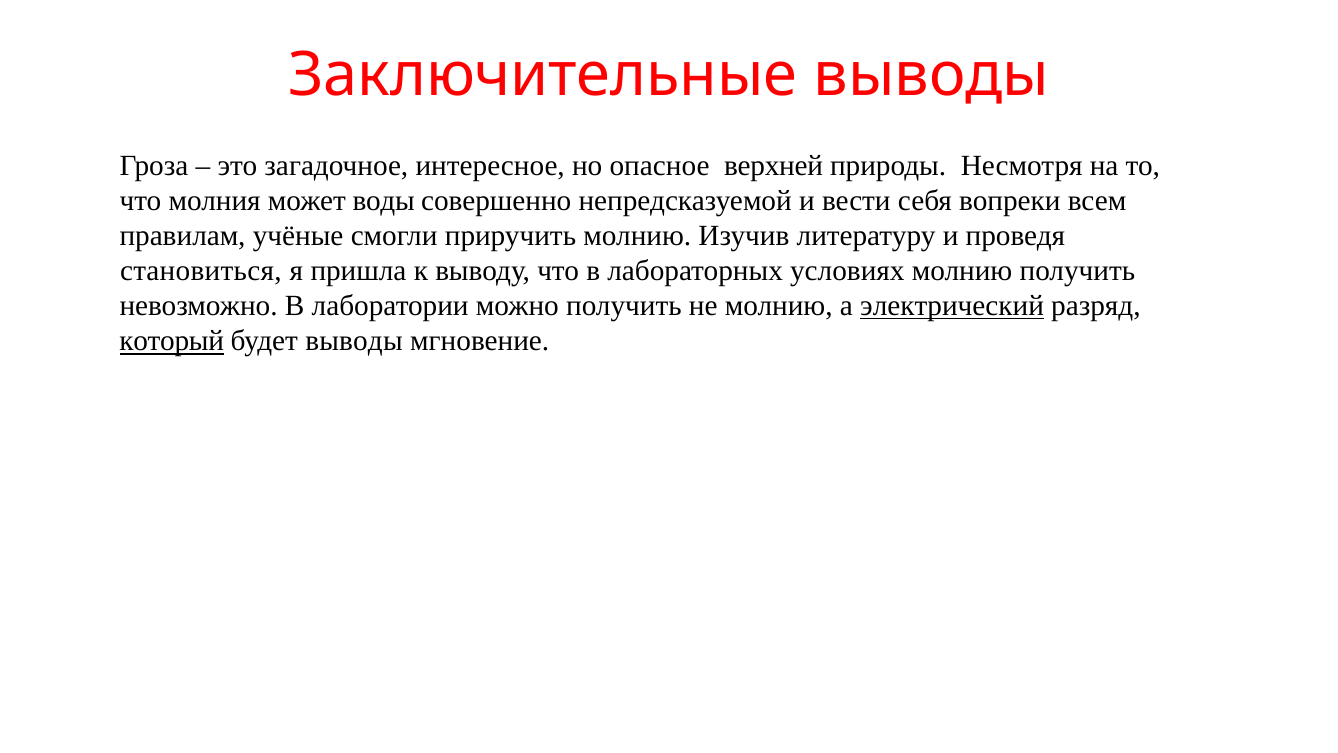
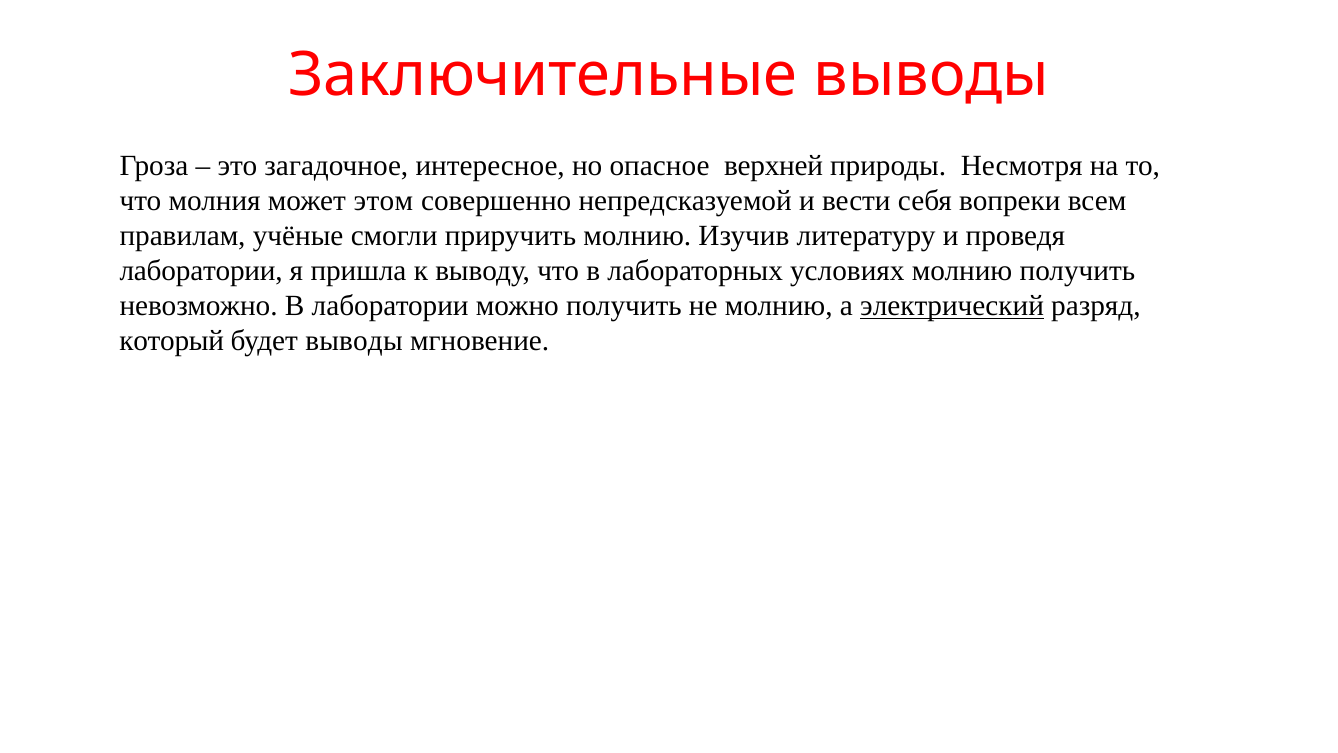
воды: воды -> этом (383, 200)
становиться: становиться -> лаборатории (201, 271)
который underline: present -> none (172, 341)
